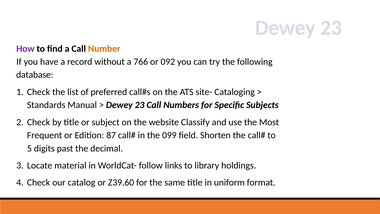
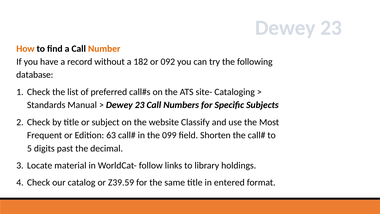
How colour: purple -> orange (25, 49)
766: 766 -> 182 (141, 62)
87: 87 -> 63 (111, 135)
Z39.60: Z39.60 -> Z39.59 (121, 182)
uniform: uniform -> entered (229, 182)
